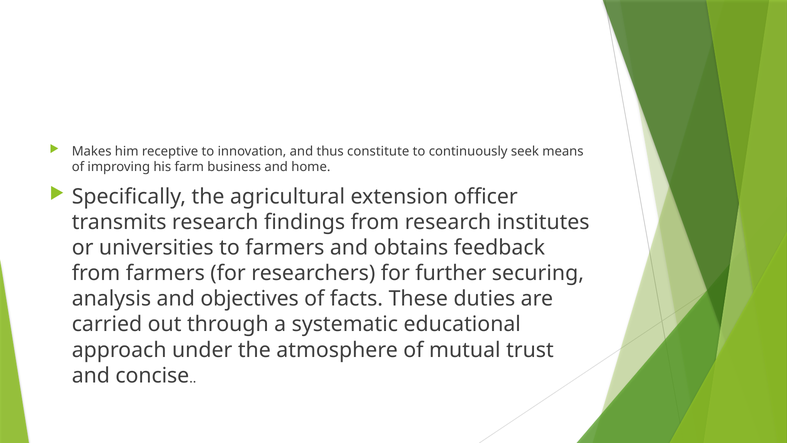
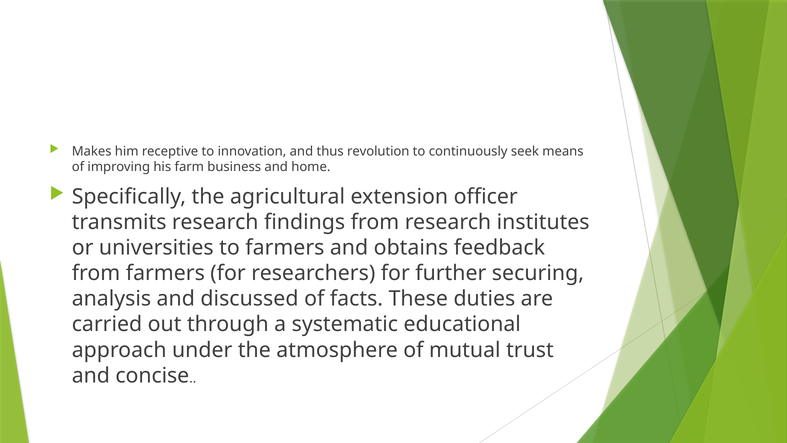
constitute: constitute -> revolution (378, 151)
objectives: objectives -> discussed (249, 299)
